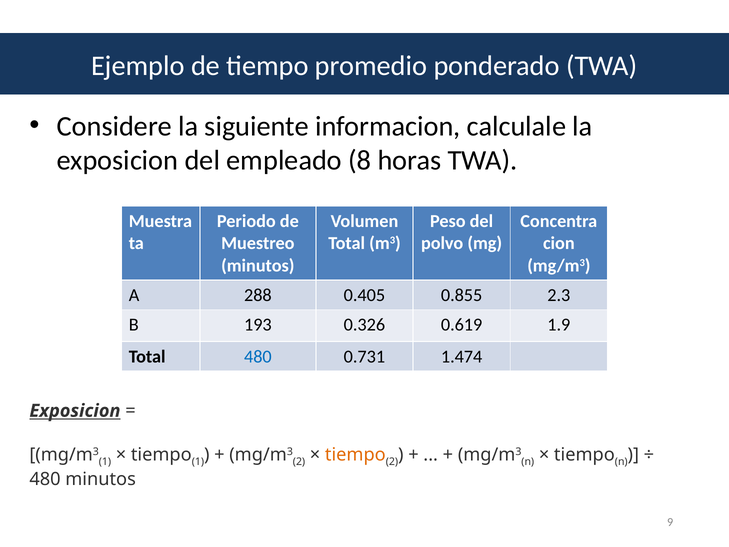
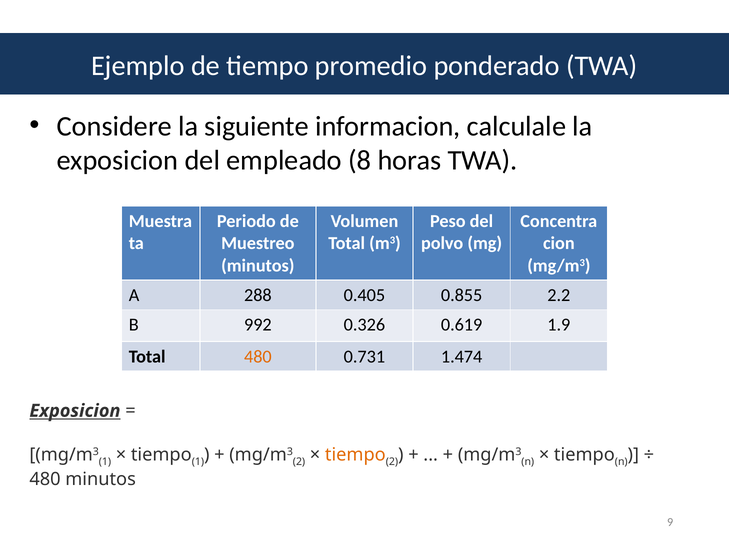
2.3: 2.3 -> 2.2 (559, 295)
193: 193 -> 992 (258, 325)
480 colour: blue -> orange (258, 356)
